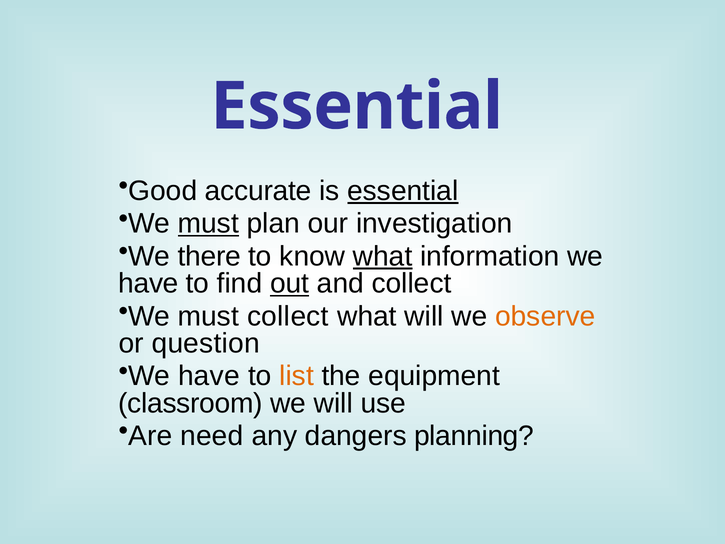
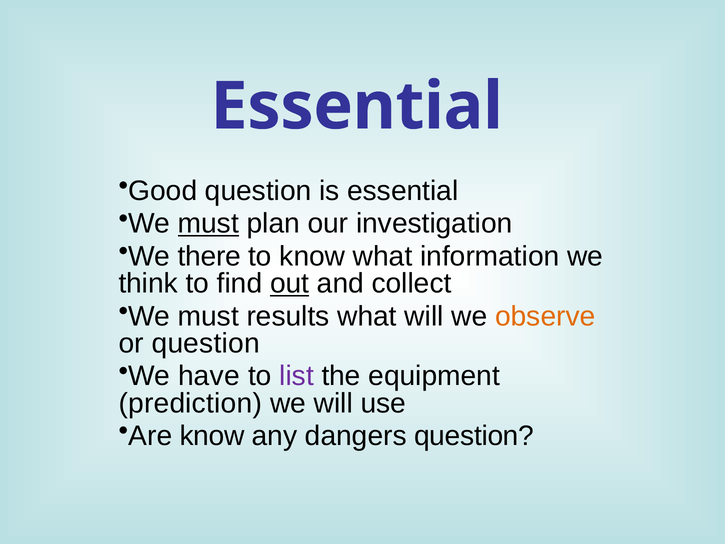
Good accurate: accurate -> question (258, 191)
essential underline: present -> none (403, 191)
what underline: present -> none (383, 256)
have: have -> think (148, 283)
must collect: collect -> results (288, 316)
list colour: orange -> purple (297, 376)
classroom: classroom -> prediction (190, 403)
Are need: need -> know (212, 436)
dangers planning: planning -> question (474, 436)
